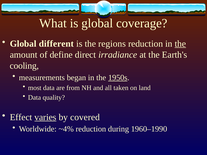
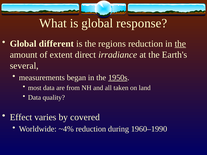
coverage: coverage -> response (142, 23)
define: define -> extent (61, 55)
cooling: cooling -> several (24, 66)
varies underline: present -> none (45, 117)
